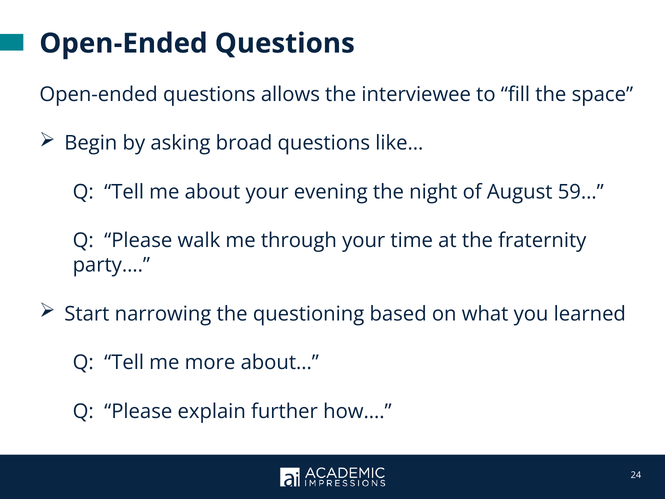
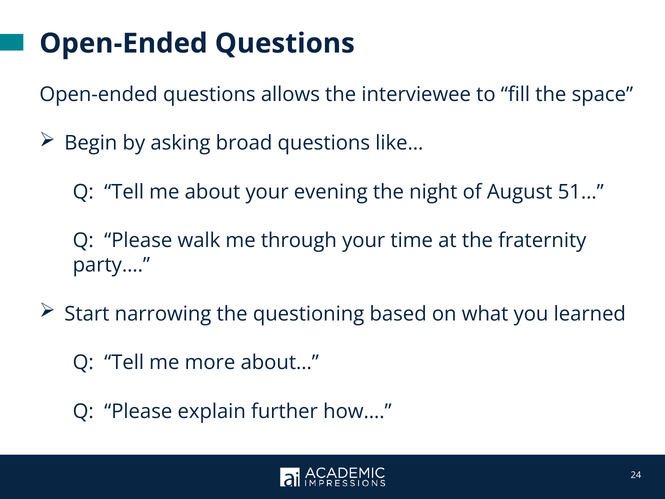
59…: 59… -> 51… (581, 192)
